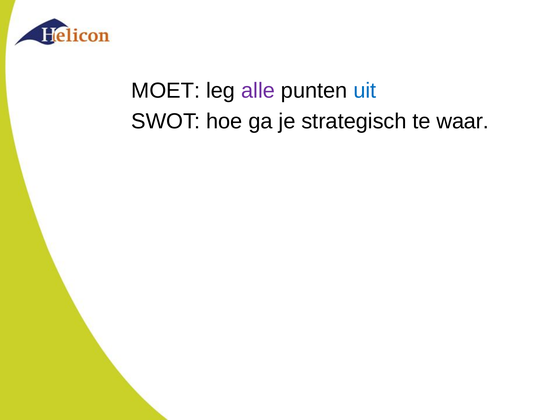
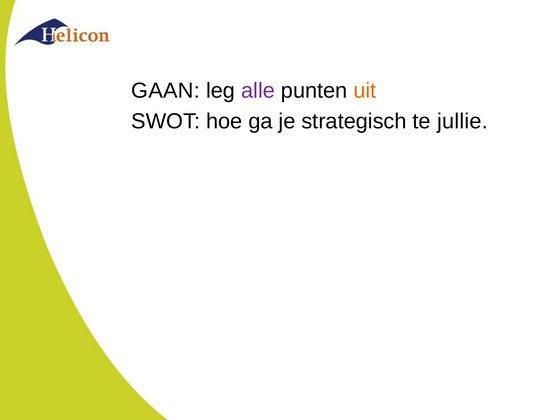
MOET: MOET -> GAAN (166, 91)
uit colour: blue -> orange (365, 91)
waar: waar -> jullie (462, 121)
